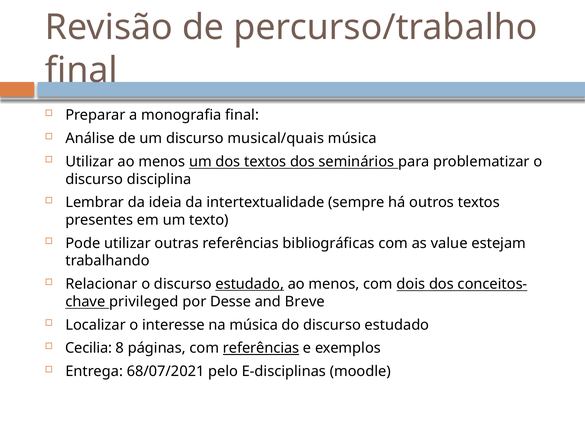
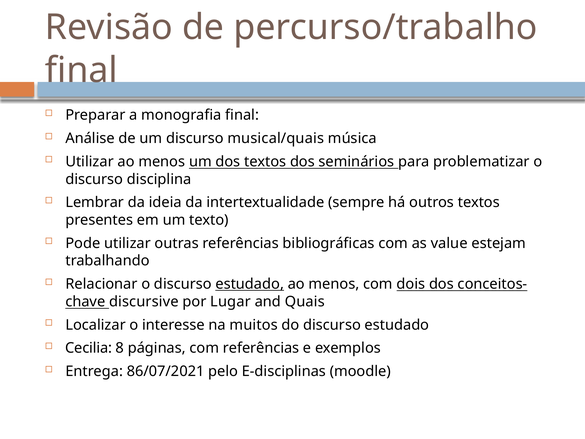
privileged: privileged -> discursive (144, 301)
Desse: Desse -> Lugar (231, 301)
Breve: Breve -> Quais (305, 301)
na música: música -> muitos (254, 325)
referências underline: present -> none (261, 348)
68/07/2021: 68/07/2021 -> 86/07/2021 (166, 371)
